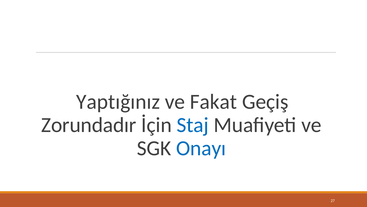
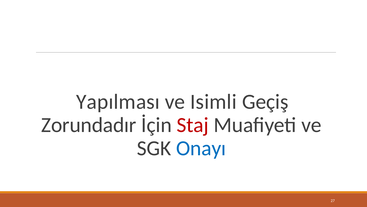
Yaptığınız: Yaptığınız -> Yapılması (118, 102)
Fakat: Fakat -> Isimli (213, 102)
Staj colour: blue -> red (193, 125)
